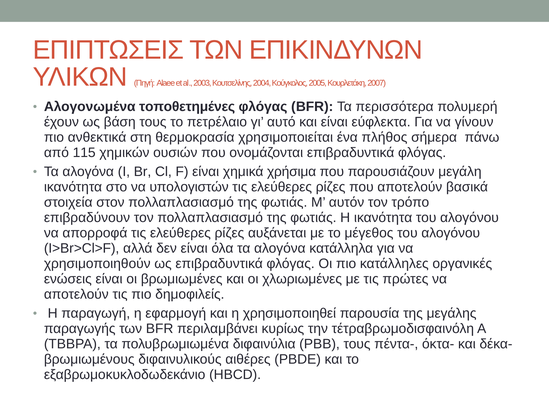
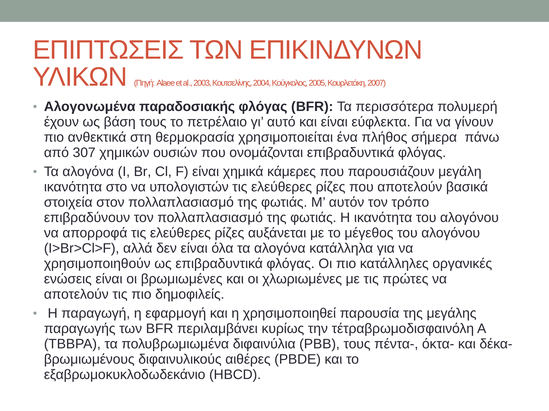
τοποθετημένες: τοποθετημένες -> παραδοσιακής (187, 107)
115: 115 -> 307 (84, 153)
χρήσιμα: χρήσιμα -> κάμερες (292, 172)
